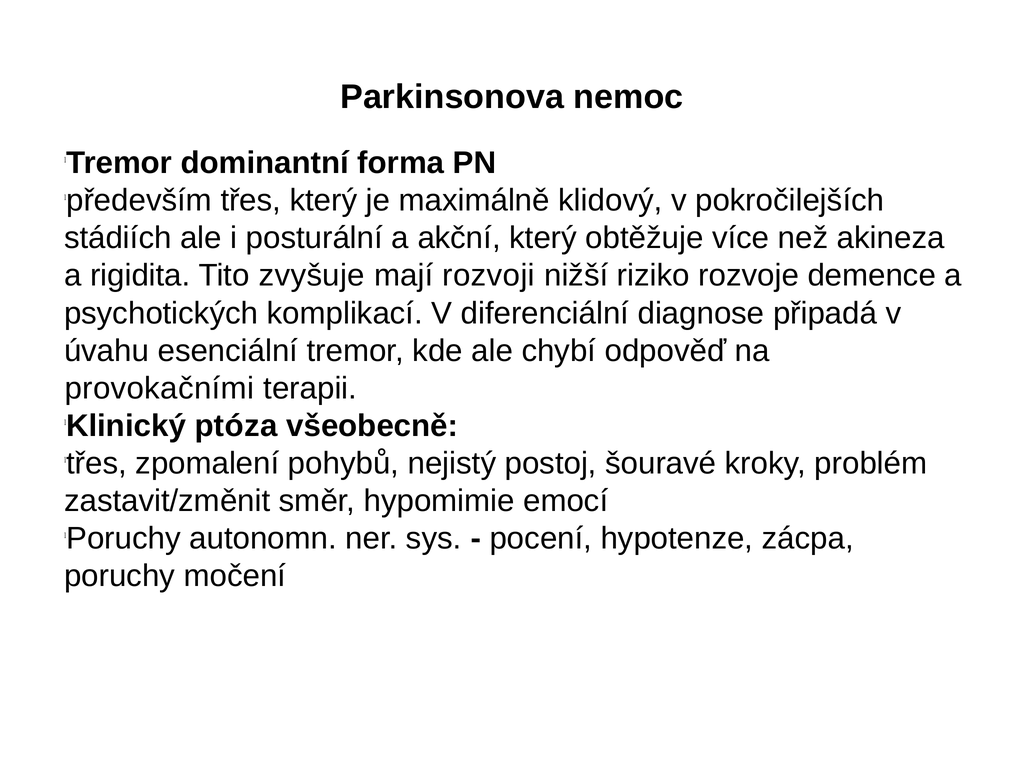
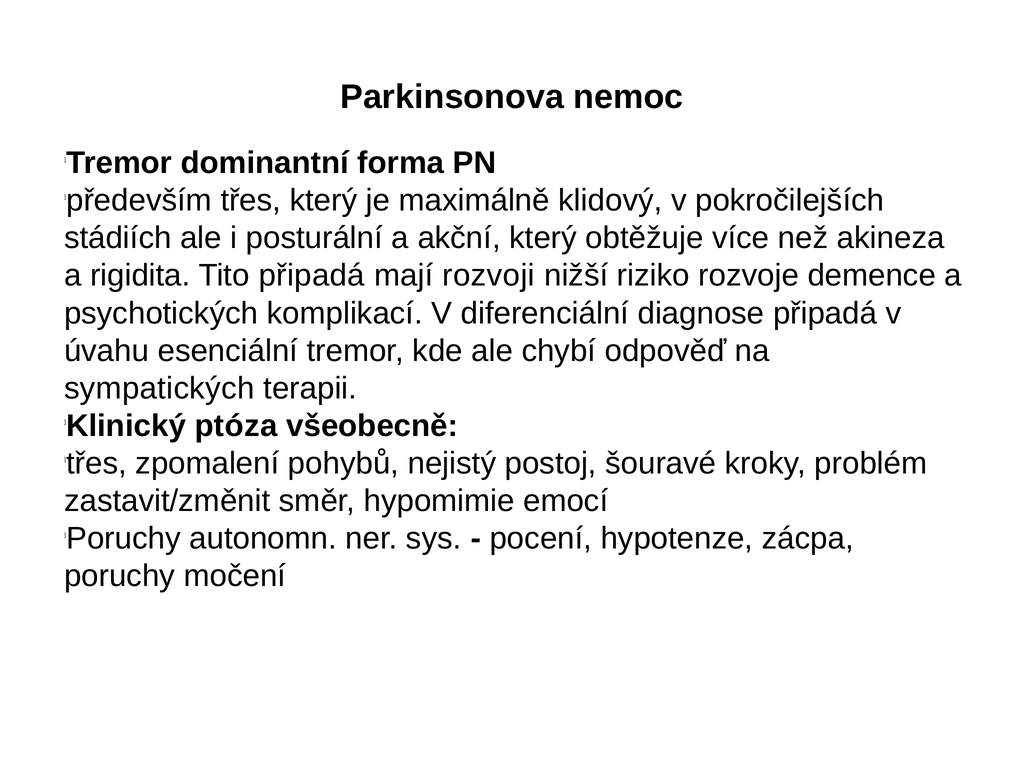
Tito zvyšuje: zvyšuje -> připadá (312, 276)
provokačními: provokačními -> sympatických (159, 388)
